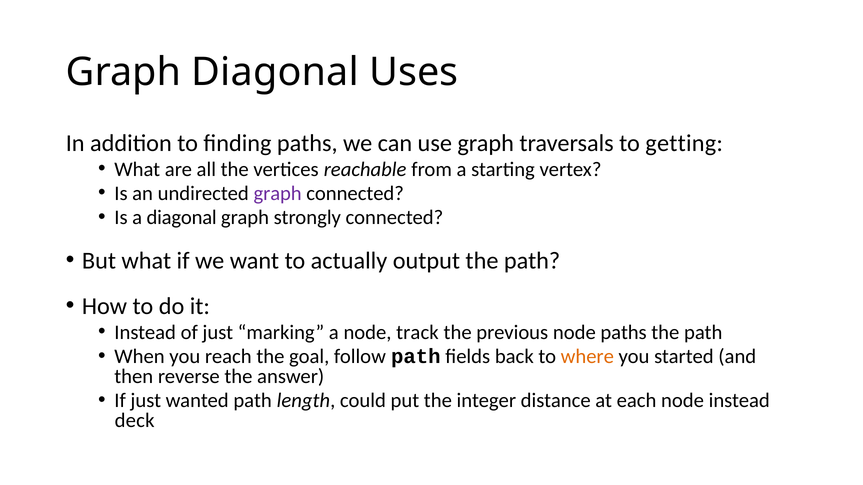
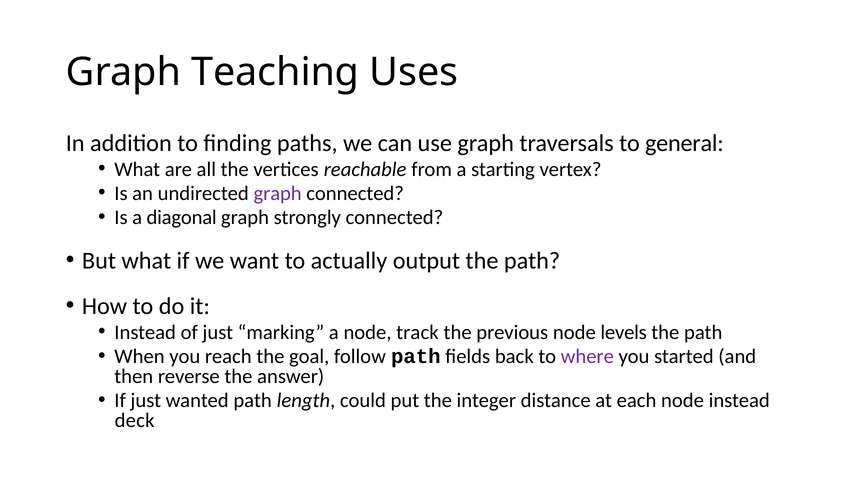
Graph Diagonal: Diagonal -> Teaching (275, 72)
getting: getting -> general (684, 143)
node paths: paths -> levels (624, 333)
where colour: orange -> purple (587, 357)
